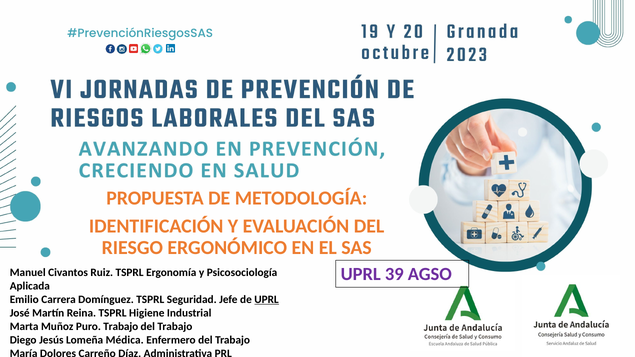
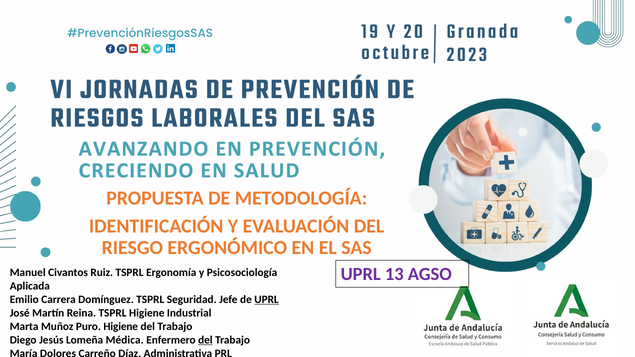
39: 39 -> 13 (394, 274)
Puro Trabajo: Trabajo -> Higiene (121, 327)
del underline: none -> present (205, 340)
